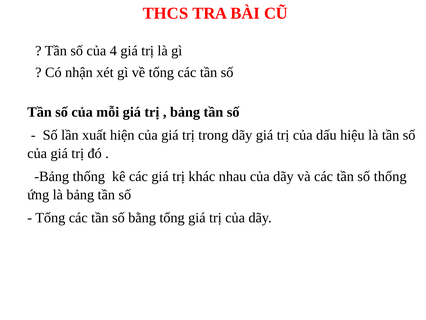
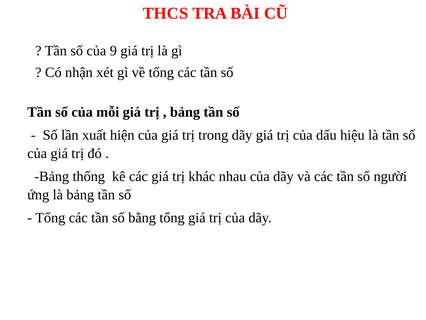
4: 4 -> 9 (113, 51)
số thống: thống -> người (390, 176)
